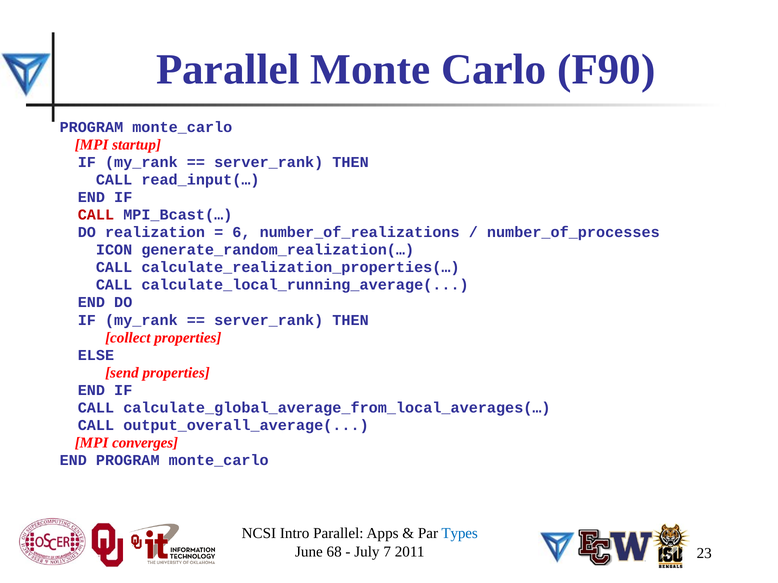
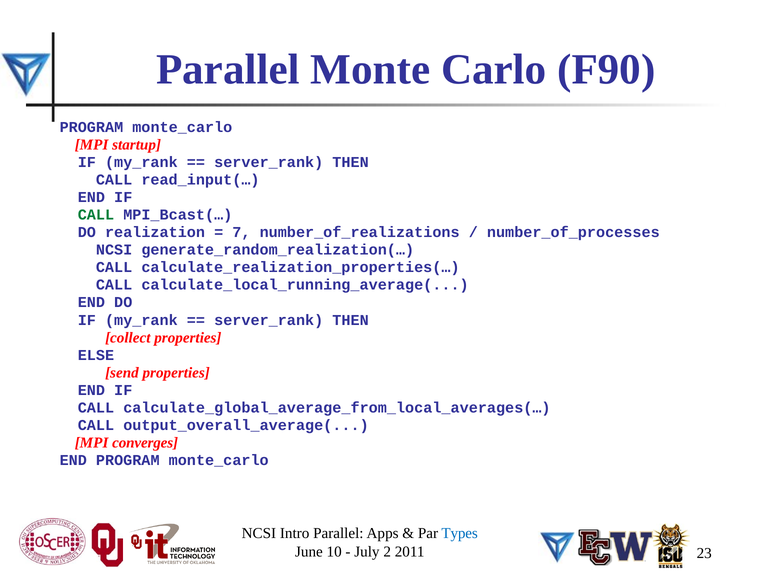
CALL colour: red -> green (96, 215)
6: 6 -> 7 (241, 233)
ICON: ICON -> NCSI (114, 250)
68: 68 -> 10 (334, 552)
7: 7 -> 2 (387, 552)
